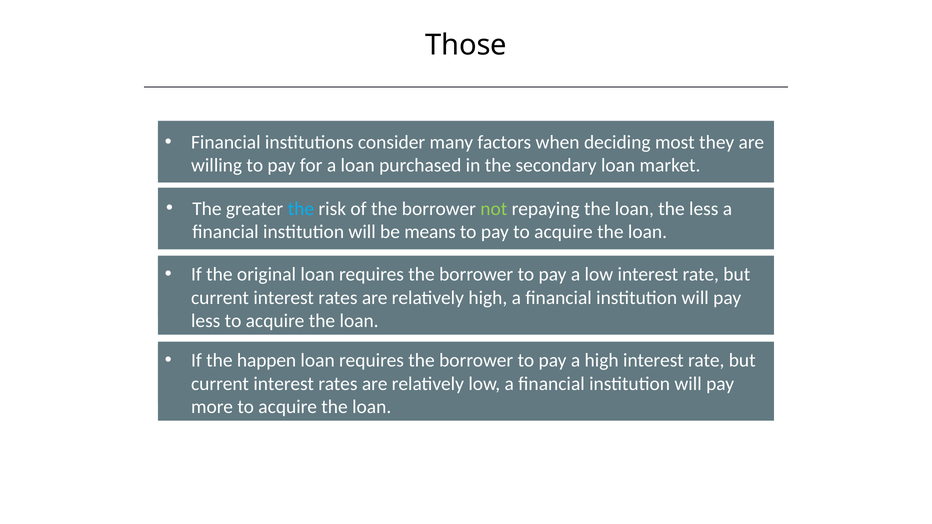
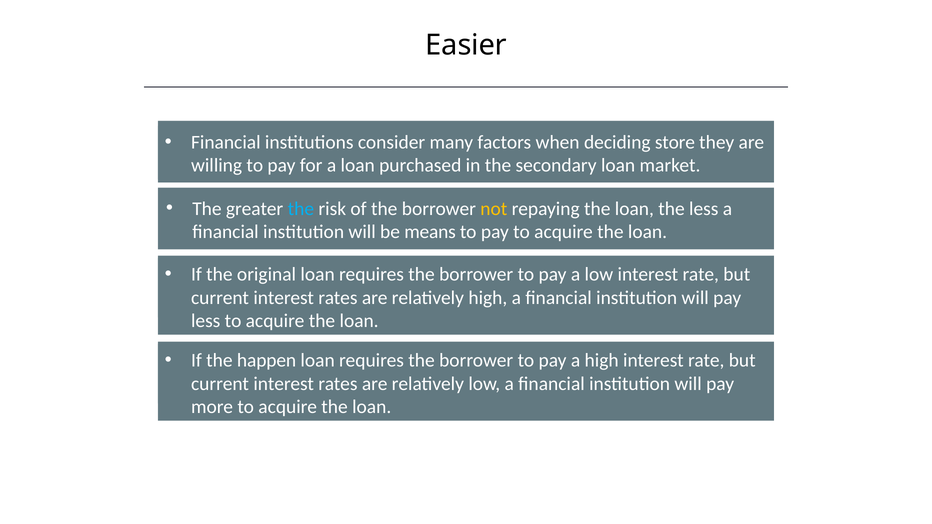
Those: Those -> Easier (466, 45)
most: most -> store (675, 142)
not colour: light green -> yellow (494, 209)
